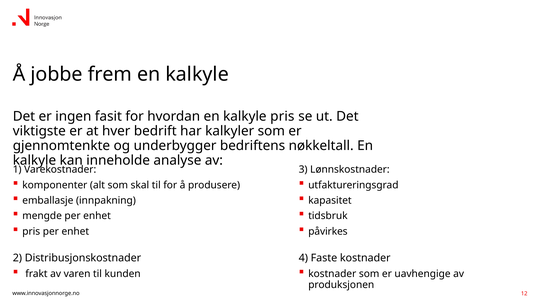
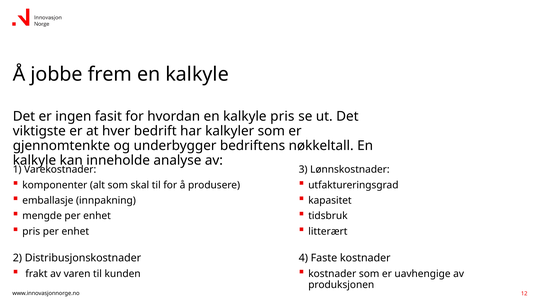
påvirkes: påvirkes -> litterært (328, 231)
